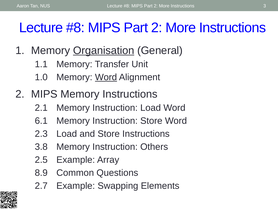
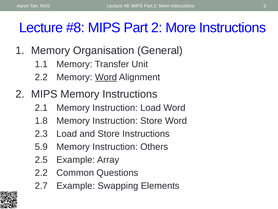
Organisation underline: present -> none (104, 50)
1.0: 1.0 -> 2.2 (41, 77)
6.1: 6.1 -> 1.8 (41, 121)
3.8: 3.8 -> 5.9 (41, 147)
8.9: 8.9 -> 2.2 (41, 172)
